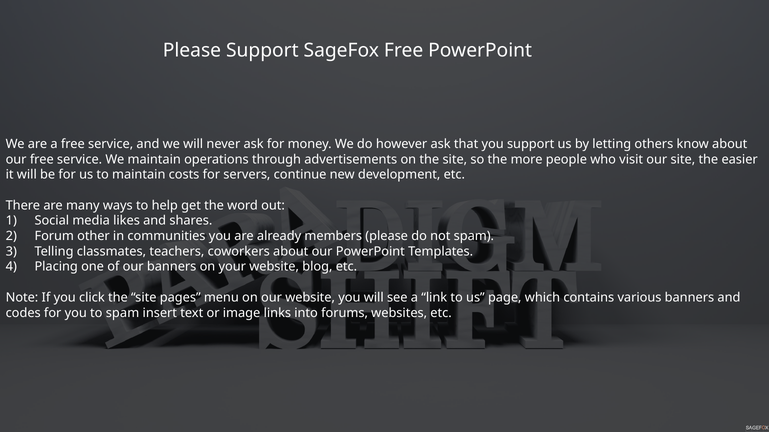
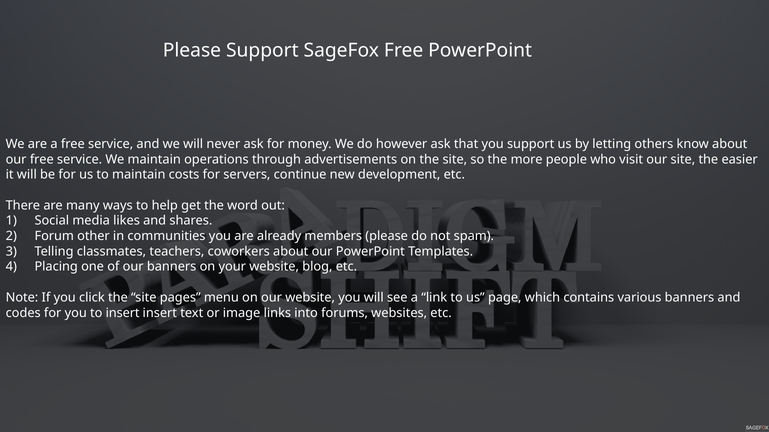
to spam: spam -> insert (123, 313)
